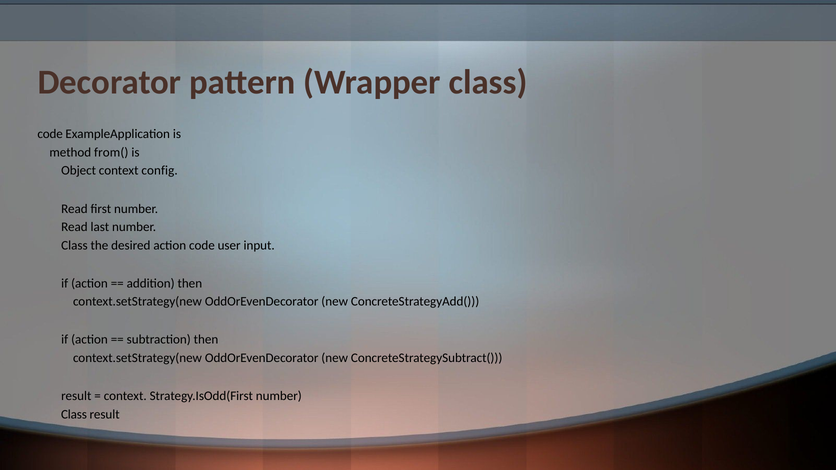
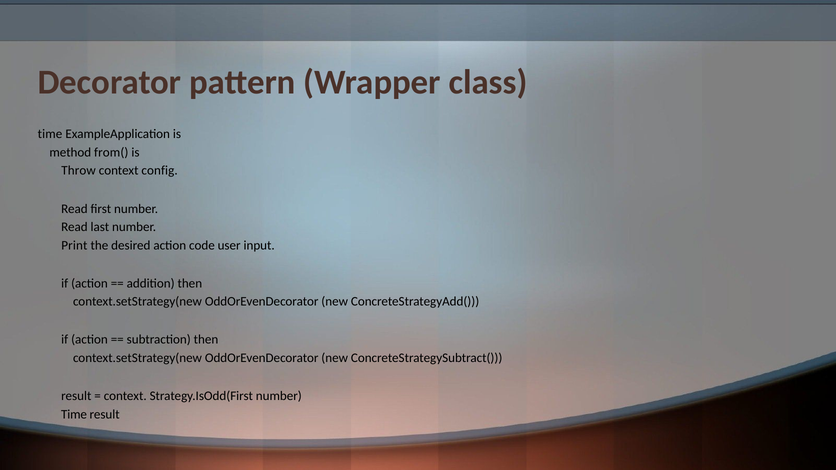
code: code -> time (50, 134)
Object: Object -> Throw (79, 171)
Class: Class -> Print (74, 245)
Class: Class -> Time (74, 415)
